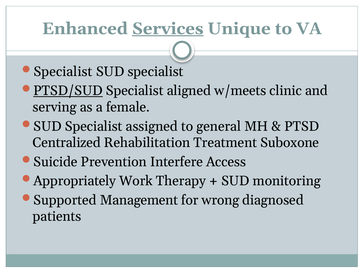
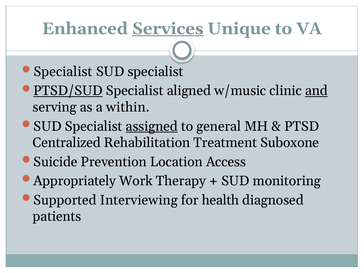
w/meets: w/meets -> w/music (240, 91)
and underline: none -> present (316, 91)
female: female -> within (128, 107)
assigned underline: none -> present (152, 126)
Interfere: Interfere -> Location (176, 162)
Management: Management -> Interviewing (139, 200)
wrong: wrong -> health (220, 200)
